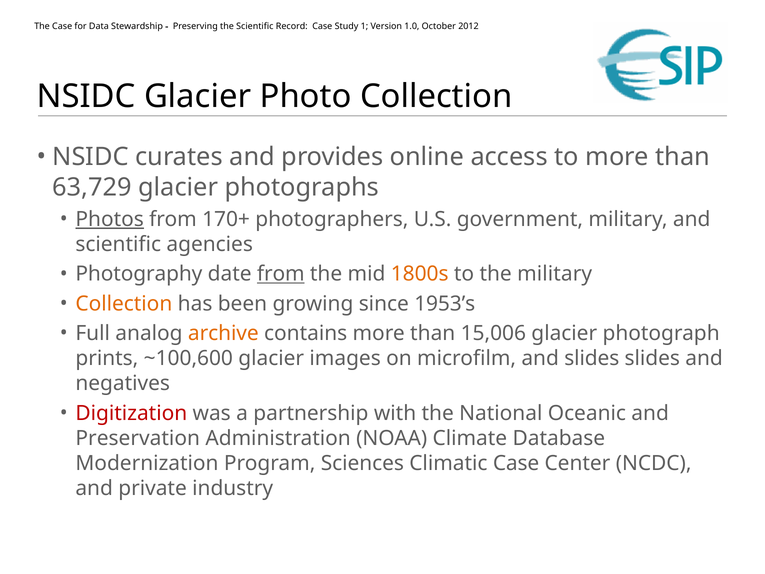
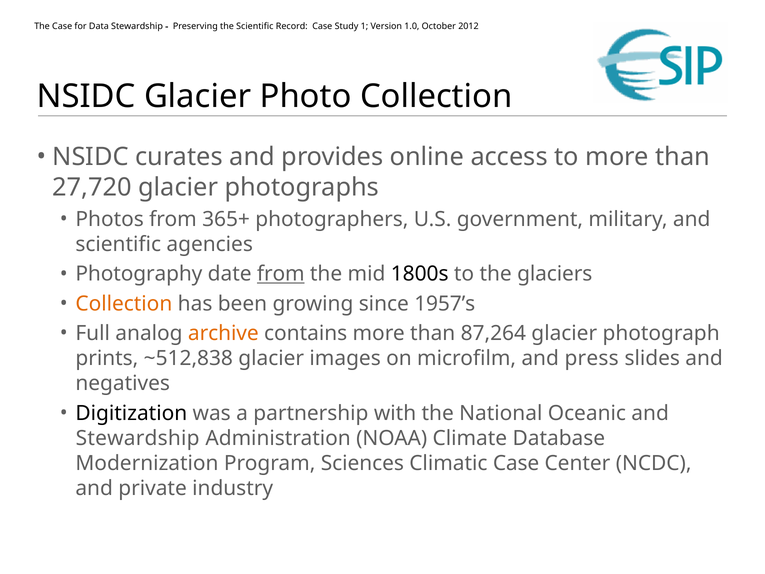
63,729: 63,729 -> 27,720 (92, 187)
Photos underline: present -> none (110, 219)
170+: 170+ -> 365+ (226, 219)
1800s colour: orange -> black (420, 274)
the military: military -> glaciers (555, 274)
1953’s: 1953’s -> 1957’s (445, 303)
15,006: 15,006 -> 87,264 (493, 333)
~100,600: ~100,600 -> ~512,838 (188, 358)
and slides: slides -> press (592, 358)
Digitization colour: red -> black (131, 413)
Preservation: Preservation -> Stewardship (138, 438)
